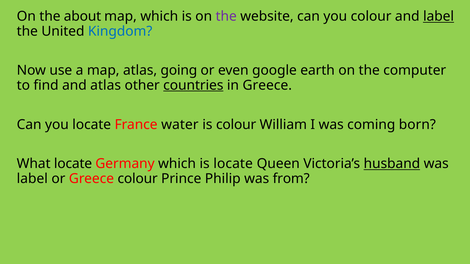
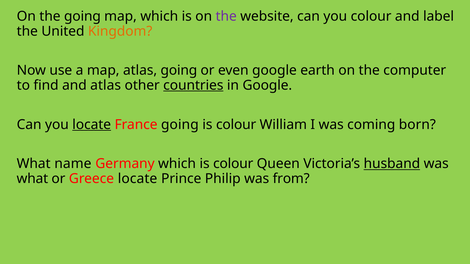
the about: about -> going (82, 16)
label underline: present -> none (439, 16)
Kingdom colour: blue -> orange (120, 31)
in Greece: Greece -> Google (267, 85)
locate underline: none -> present (92, 125)
France water: water -> going (180, 125)
What locate: locate -> name (73, 164)
which is locate: locate -> colour (233, 164)
label: label -> what (32, 179)
Greece colour: colour -> locate (138, 179)
